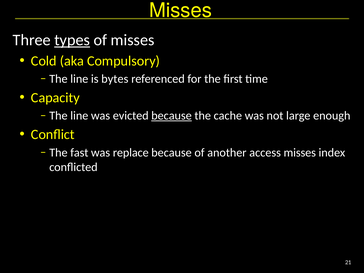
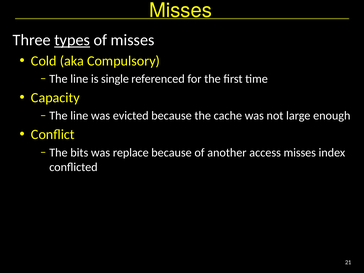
bytes: bytes -> single (115, 79)
because underline: present -> none (172, 116)
fast: fast -> bits (79, 153)
